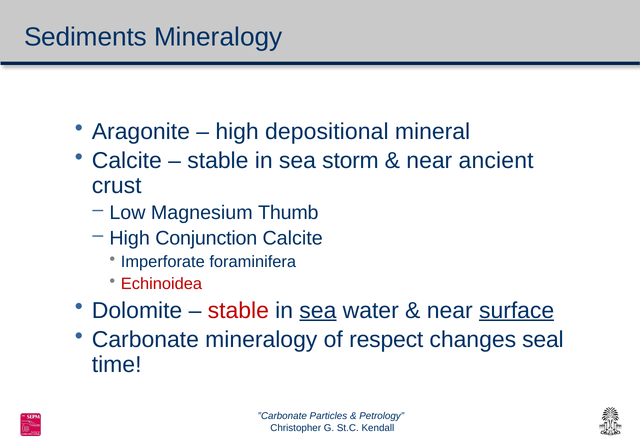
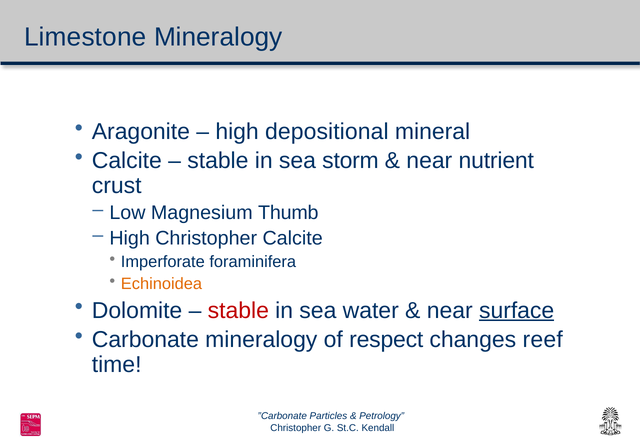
Sediments: Sediments -> Limestone (85, 37)
ancient: ancient -> nutrient (496, 161)
High Conjunction: Conjunction -> Christopher (206, 238)
Echinoidea colour: red -> orange (161, 284)
sea underline: present -> none (318, 310)
seal: seal -> reef (543, 340)
